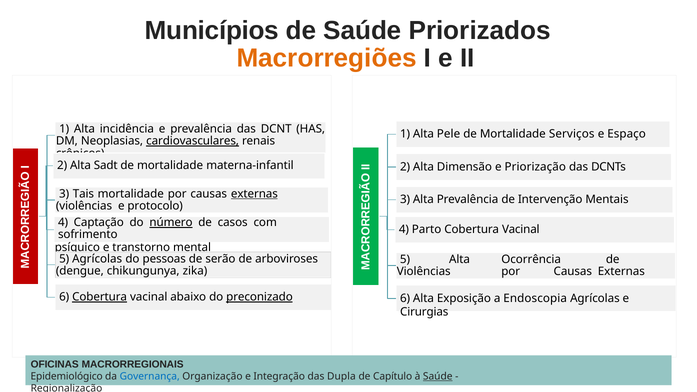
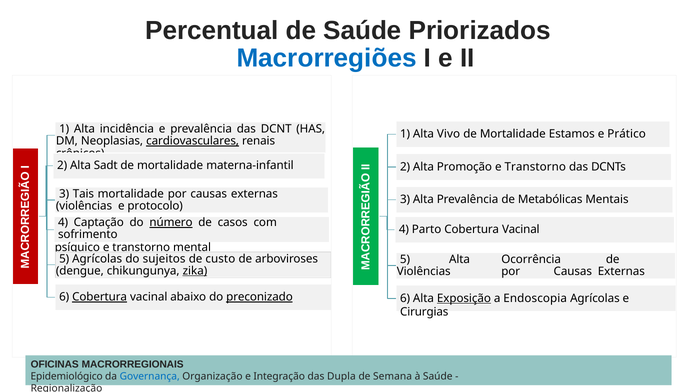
Municípios: Municípios -> Percentual (212, 31)
Macrorregiões colour: orange -> blue (327, 58)
Pele: Pele -> Vivo (449, 134)
Serviços: Serviços -> Estamos (572, 134)
Espaço: Espaço -> Prático (627, 134)
Dimensão: Dimensão -> Promoção (464, 167)
Priorização: Priorização -> Transtorno (535, 167)
externas underline: present -> none (254, 194)
Intervenção: Intervenção -> Metabólicas (550, 200)
pessoas: pessoas -> sujeitos (164, 259)
serão: serão -> custo (220, 259)
zika underline: none -> present (195, 271)
Exposição underline: none -> present (464, 298)
Capítulo: Capítulo -> Semana (393, 376)
Saúde underline: present -> none (438, 376)
